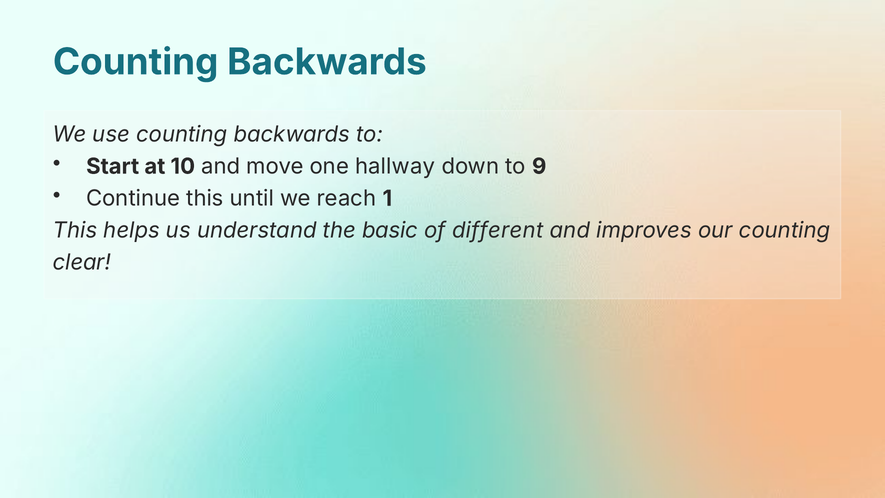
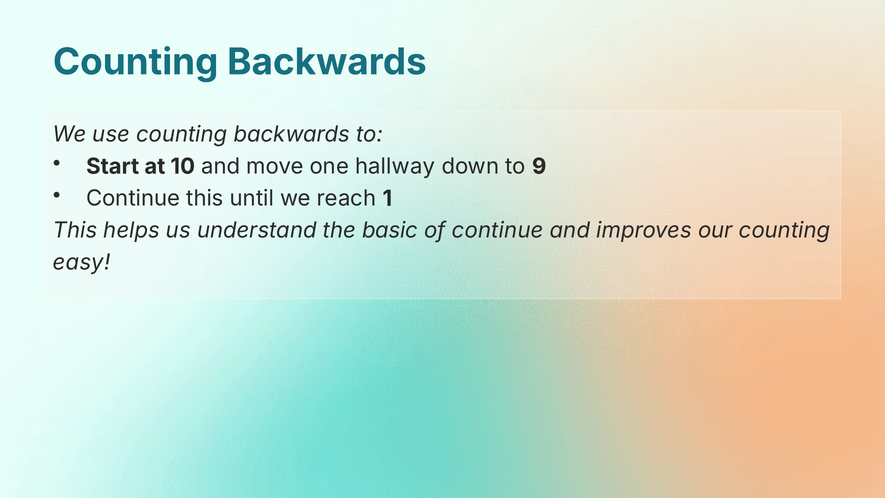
of different: different -> continue (498, 230)
clear: clear -> easy (82, 262)
